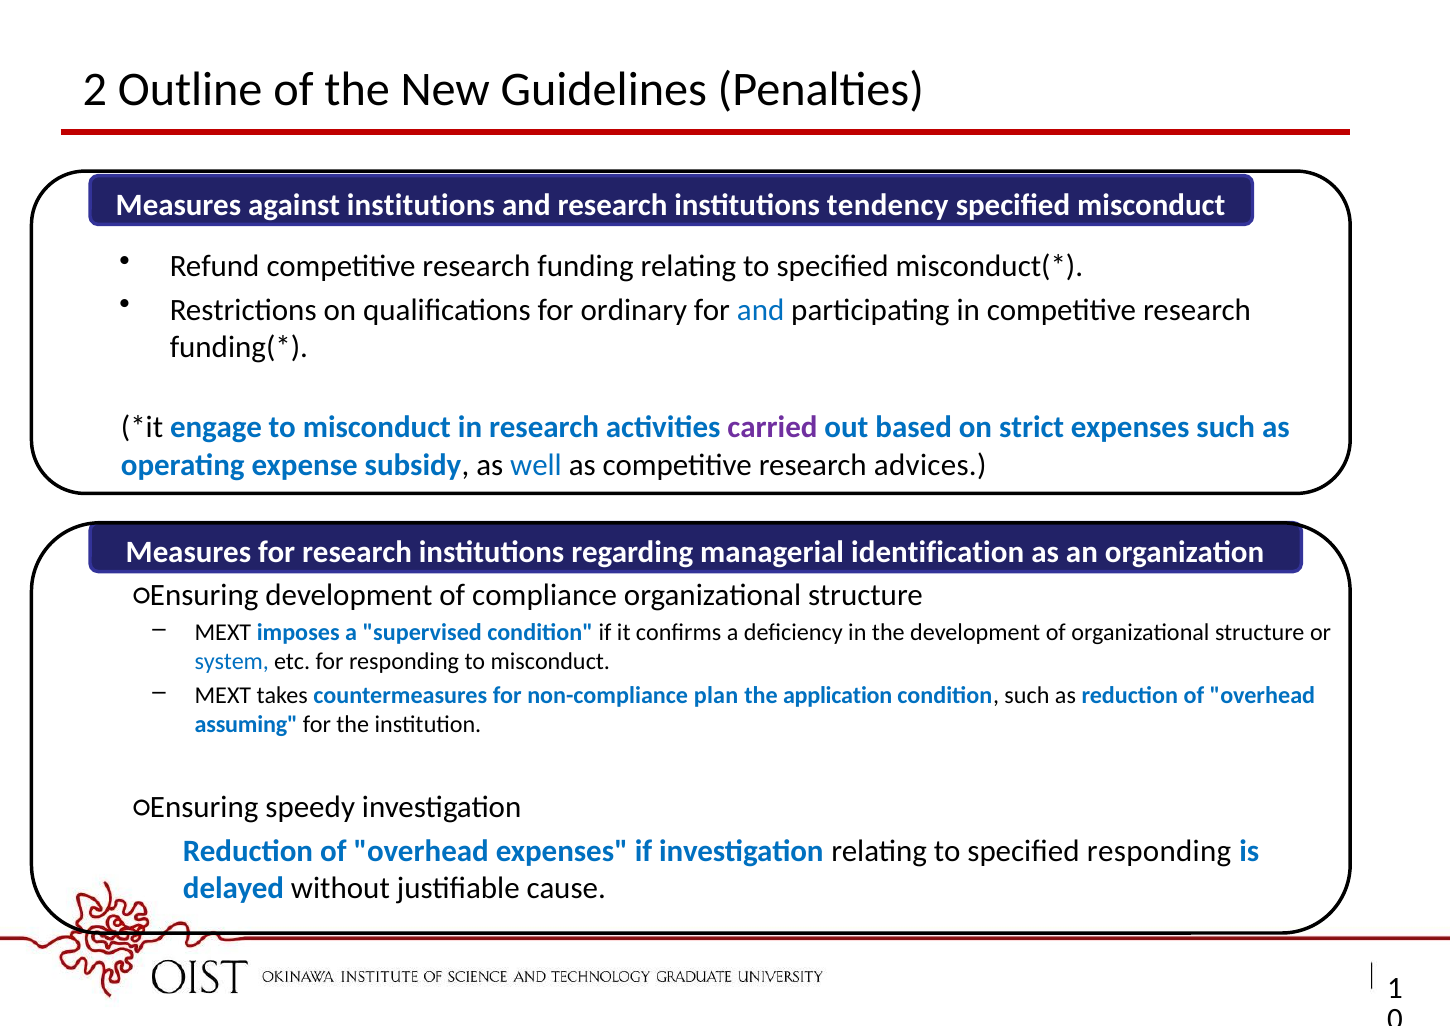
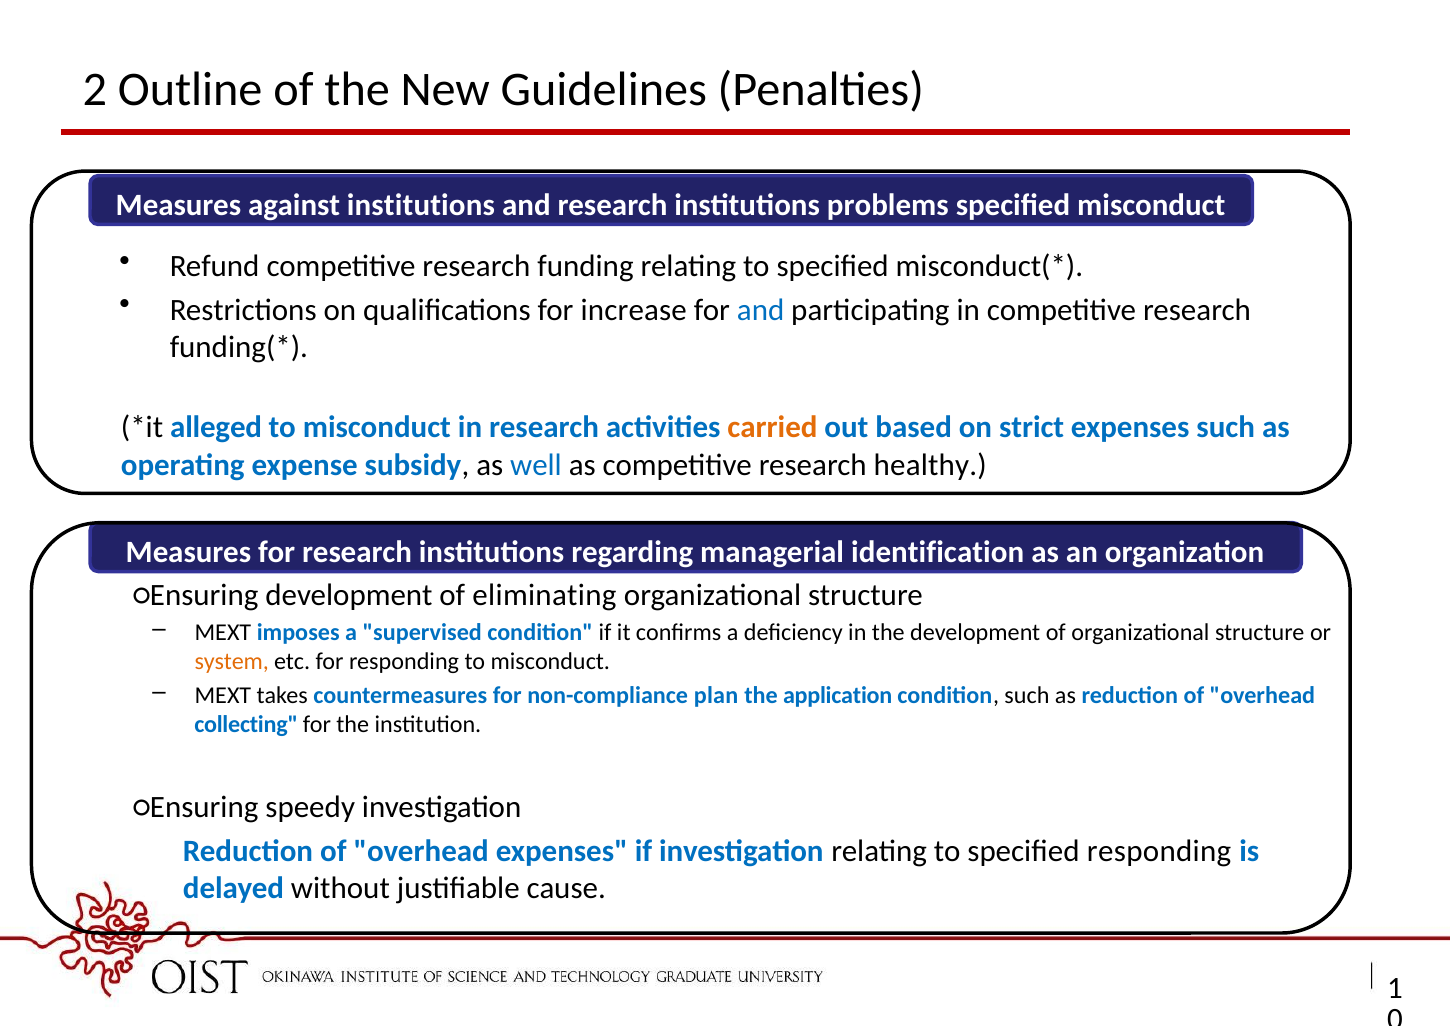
tendency: tendency -> problems (888, 205)
ordinary: ordinary -> increase (634, 310)
engage: engage -> alleged (216, 428)
carried colour: purple -> orange (772, 428)
advices: advices -> healthy (930, 465)
compliance: compliance -> eliminating (544, 595)
system colour: blue -> orange (232, 661)
assuming: assuming -> collecting (246, 724)
